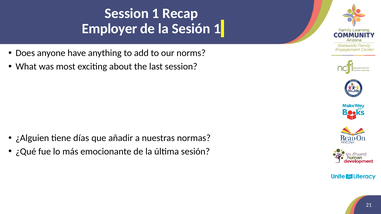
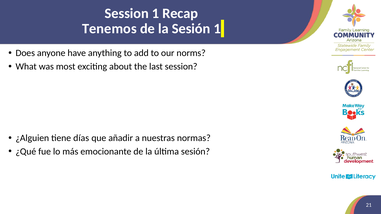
Employer: Employer -> Tenemos (109, 29)
